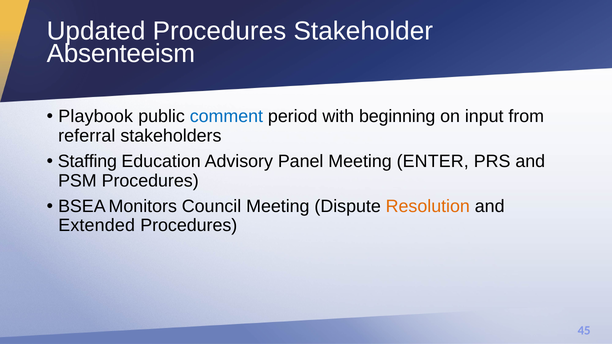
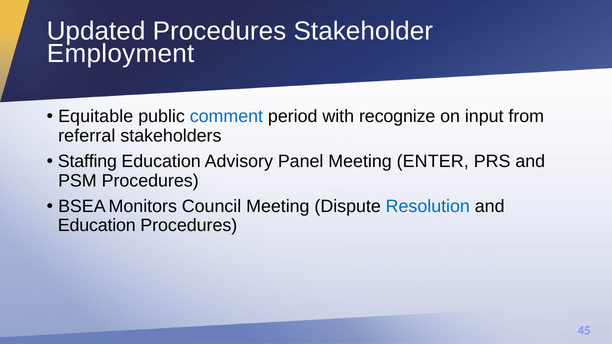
Absenteeism: Absenteeism -> Employment (121, 54)
Playbook: Playbook -> Equitable (96, 117)
beginning: beginning -> recognize (397, 117)
Resolution colour: orange -> blue (428, 206)
Extended: Extended -> Education (97, 226)
